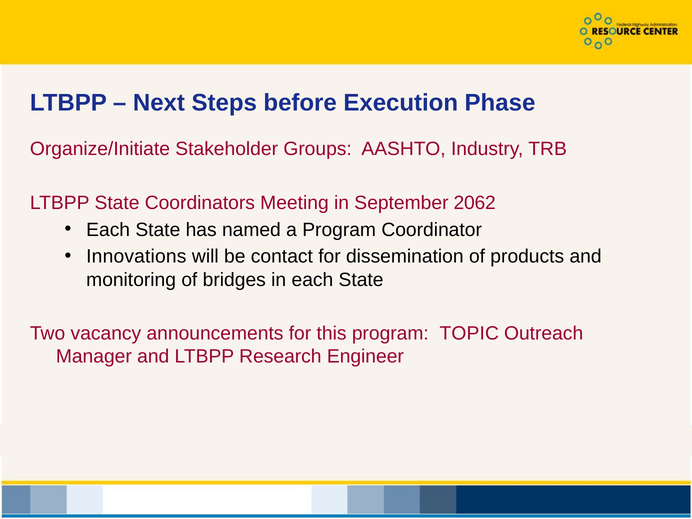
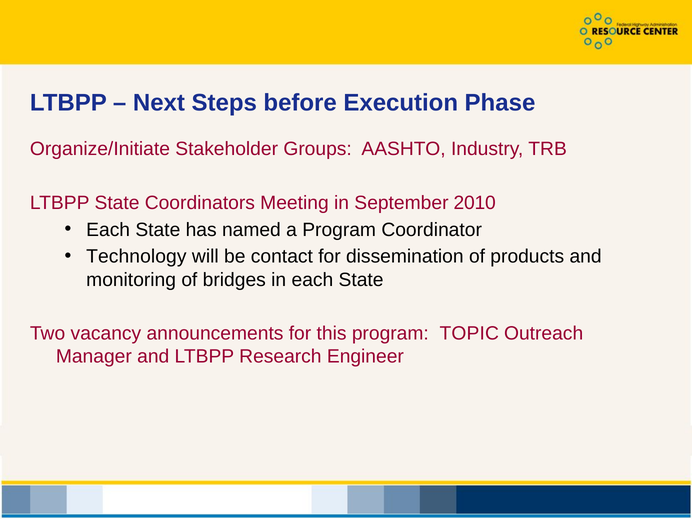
2062: 2062 -> 2010 (475, 203)
Innovations: Innovations -> Technology (136, 257)
